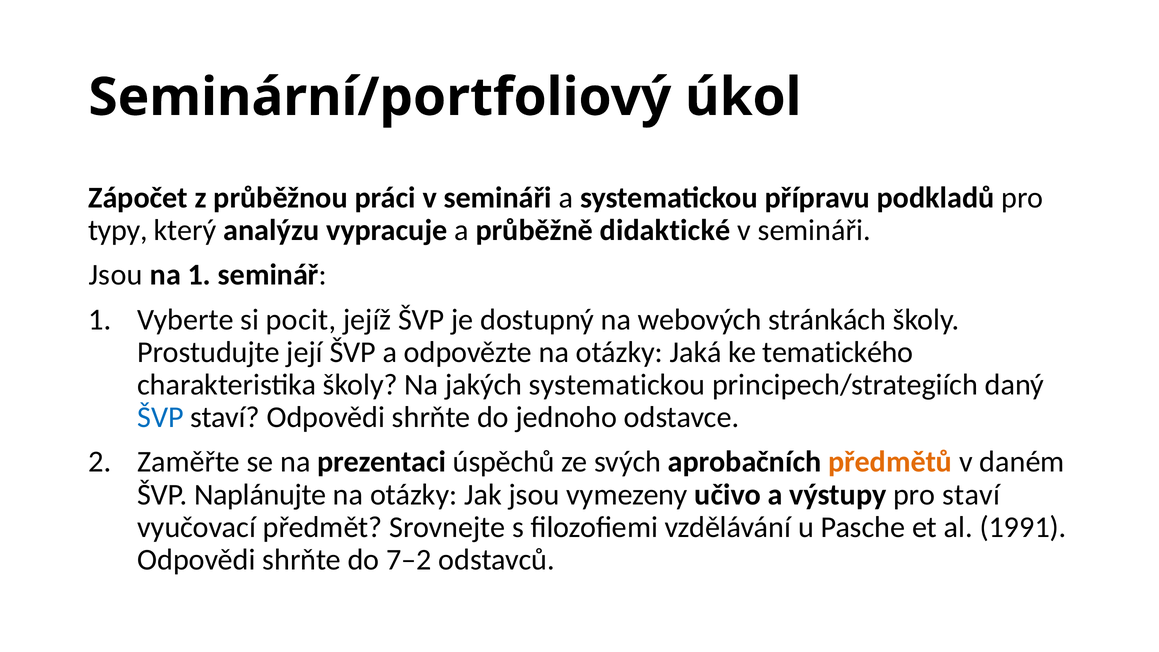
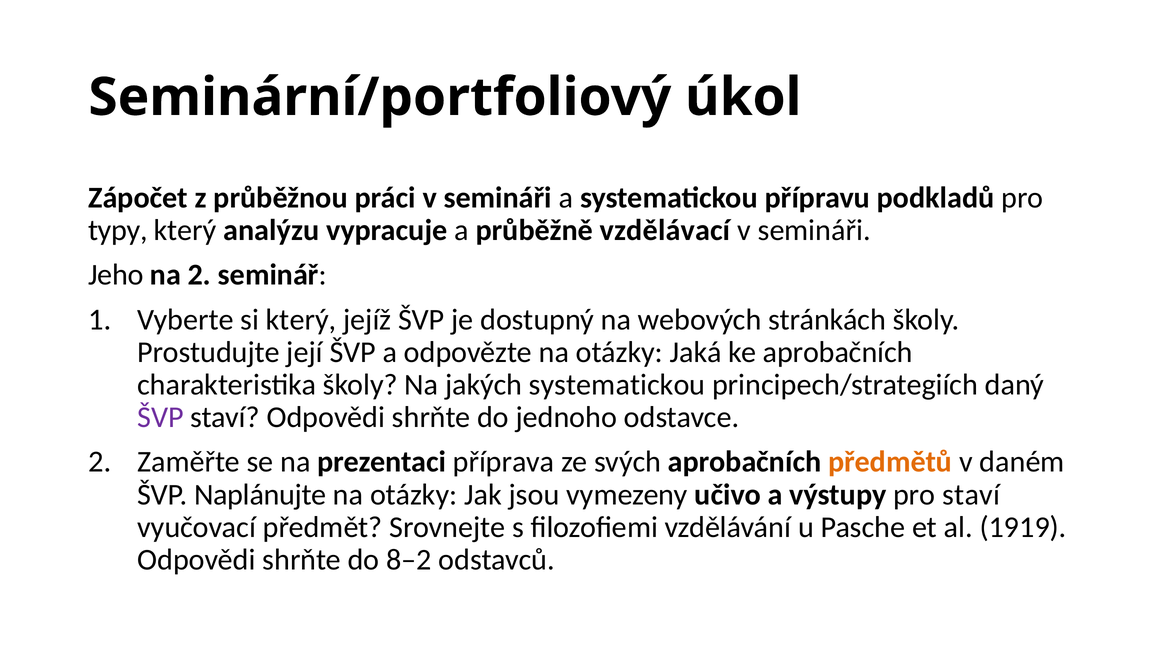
didaktické: didaktické -> vzdělávací (665, 230)
Jsou: Jsou -> Jeho (116, 275)
na 1: 1 -> 2 (199, 275)
si pocit: pocit -> který (301, 320)
ke tematického: tematického -> aprobačních (838, 352)
ŠVP colour: blue -> purple (160, 417)
úspěchů: úspěchů -> příprava (504, 462)
1991: 1991 -> 1919 (1023, 527)
7–2: 7–2 -> 8–2 (409, 560)
